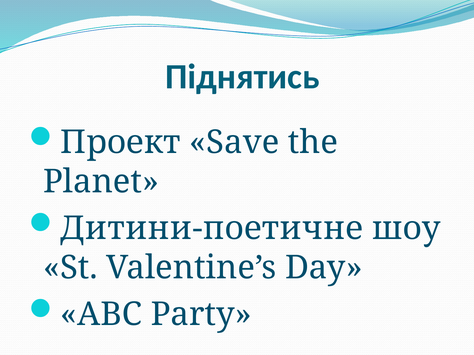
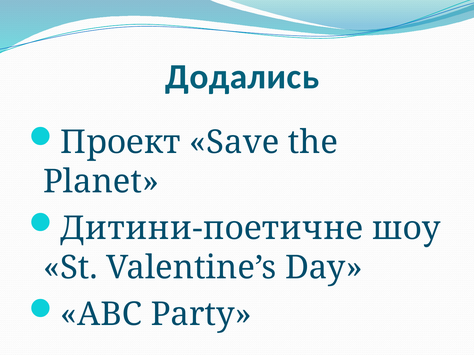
Піднятись: Піднятись -> Додались (242, 77)
